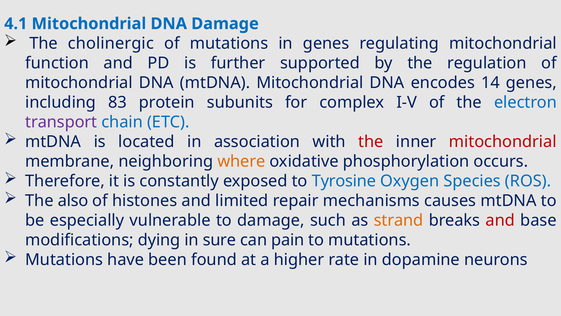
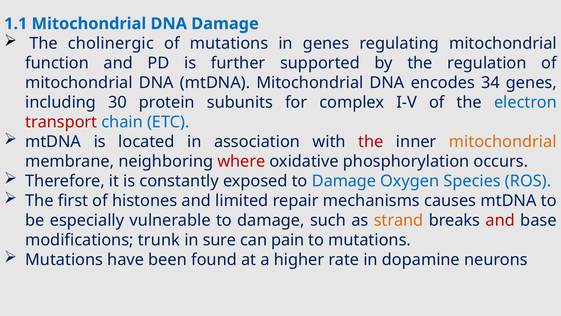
4.1: 4.1 -> 1.1 (16, 24)
14: 14 -> 34 (490, 83)
83: 83 -> 30 (118, 102)
transport colour: purple -> red (61, 122)
mitochondrial colour: red -> orange (503, 142)
where colour: orange -> red (241, 161)
exposed to Tyrosine: Tyrosine -> Damage (344, 181)
also: also -> first (73, 200)
dying: dying -> trunk (159, 240)
